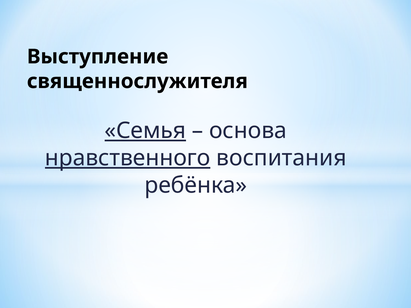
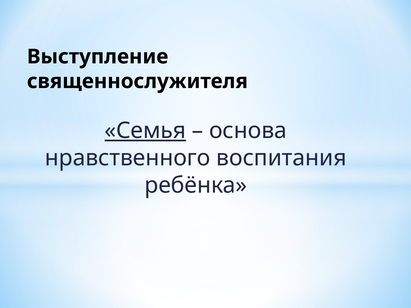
нравственного underline: present -> none (128, 158)
